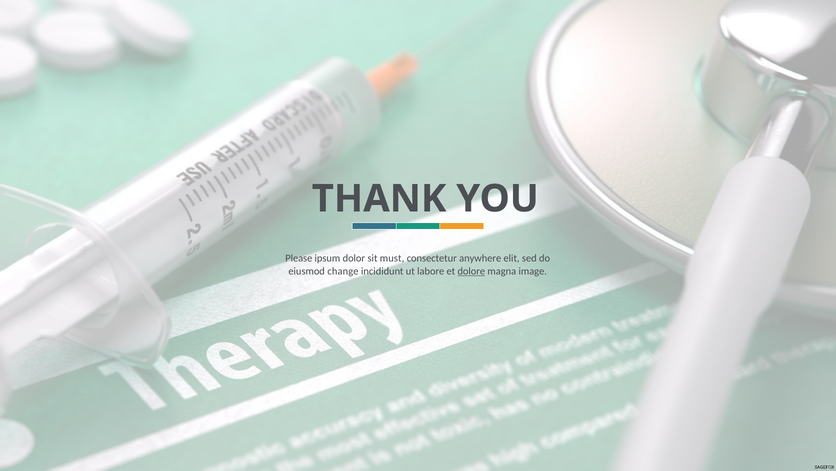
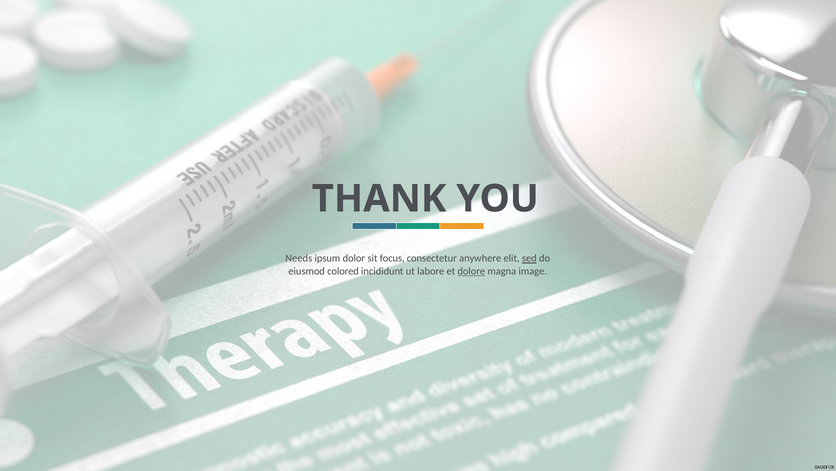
Please: Please -> Needs (299, 258)
must: must -> focus (392, 258)
sed underline: none -> present (529, 258)
change: change -> colored (343, 271)
